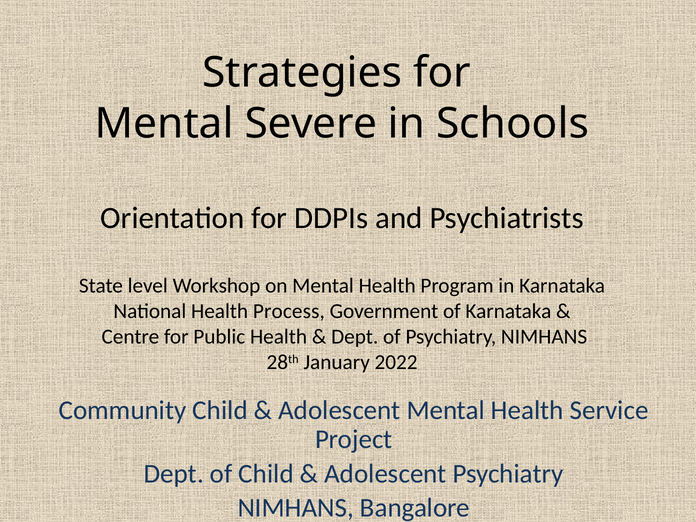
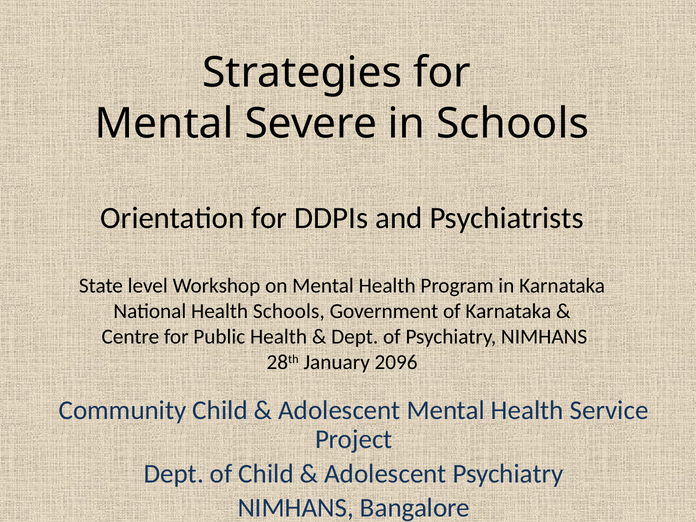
Health Process: Process -> Schools (289, 311)
2022: 2022 -> 2096 (396, 362)
